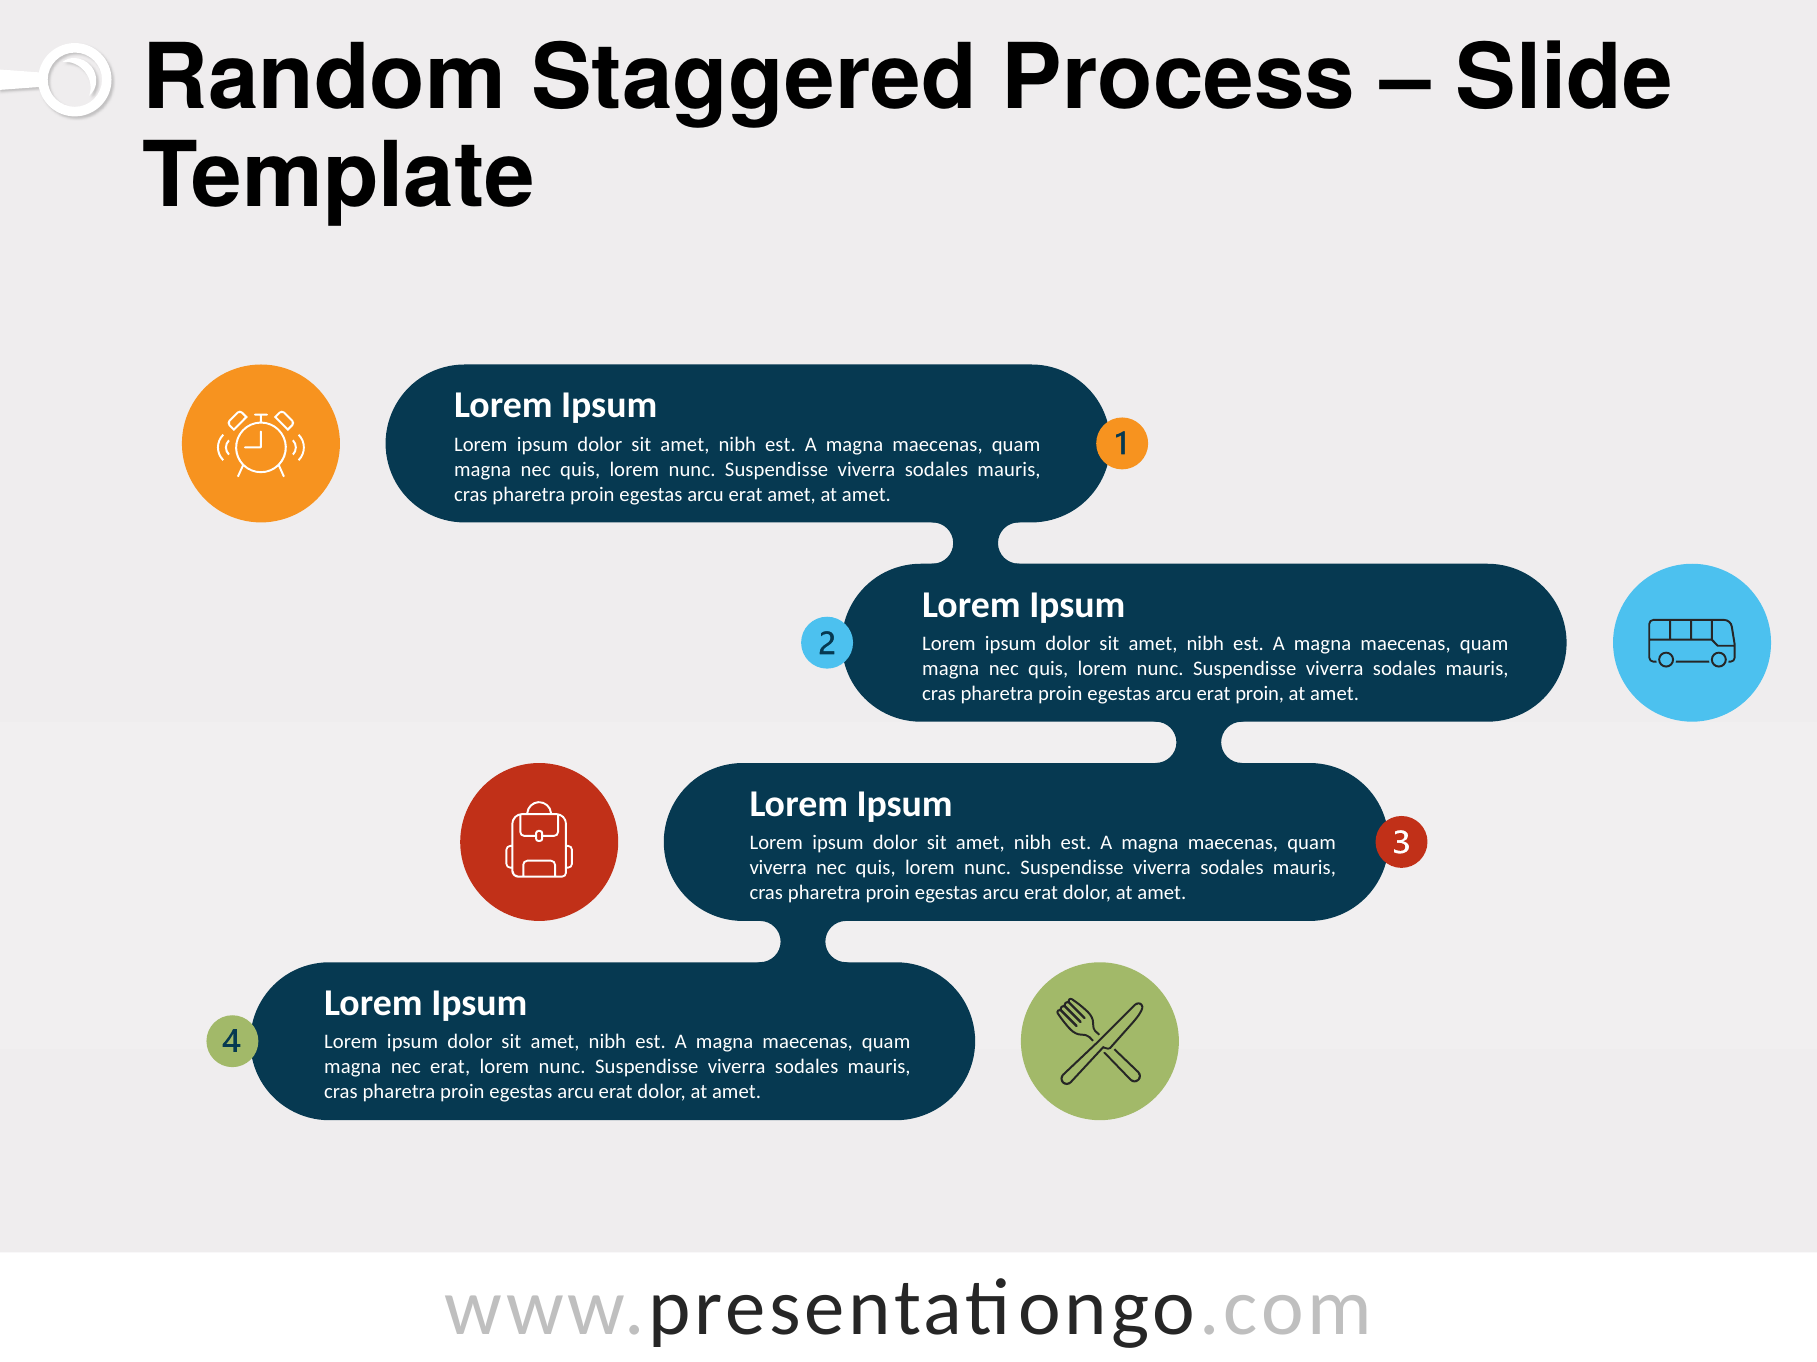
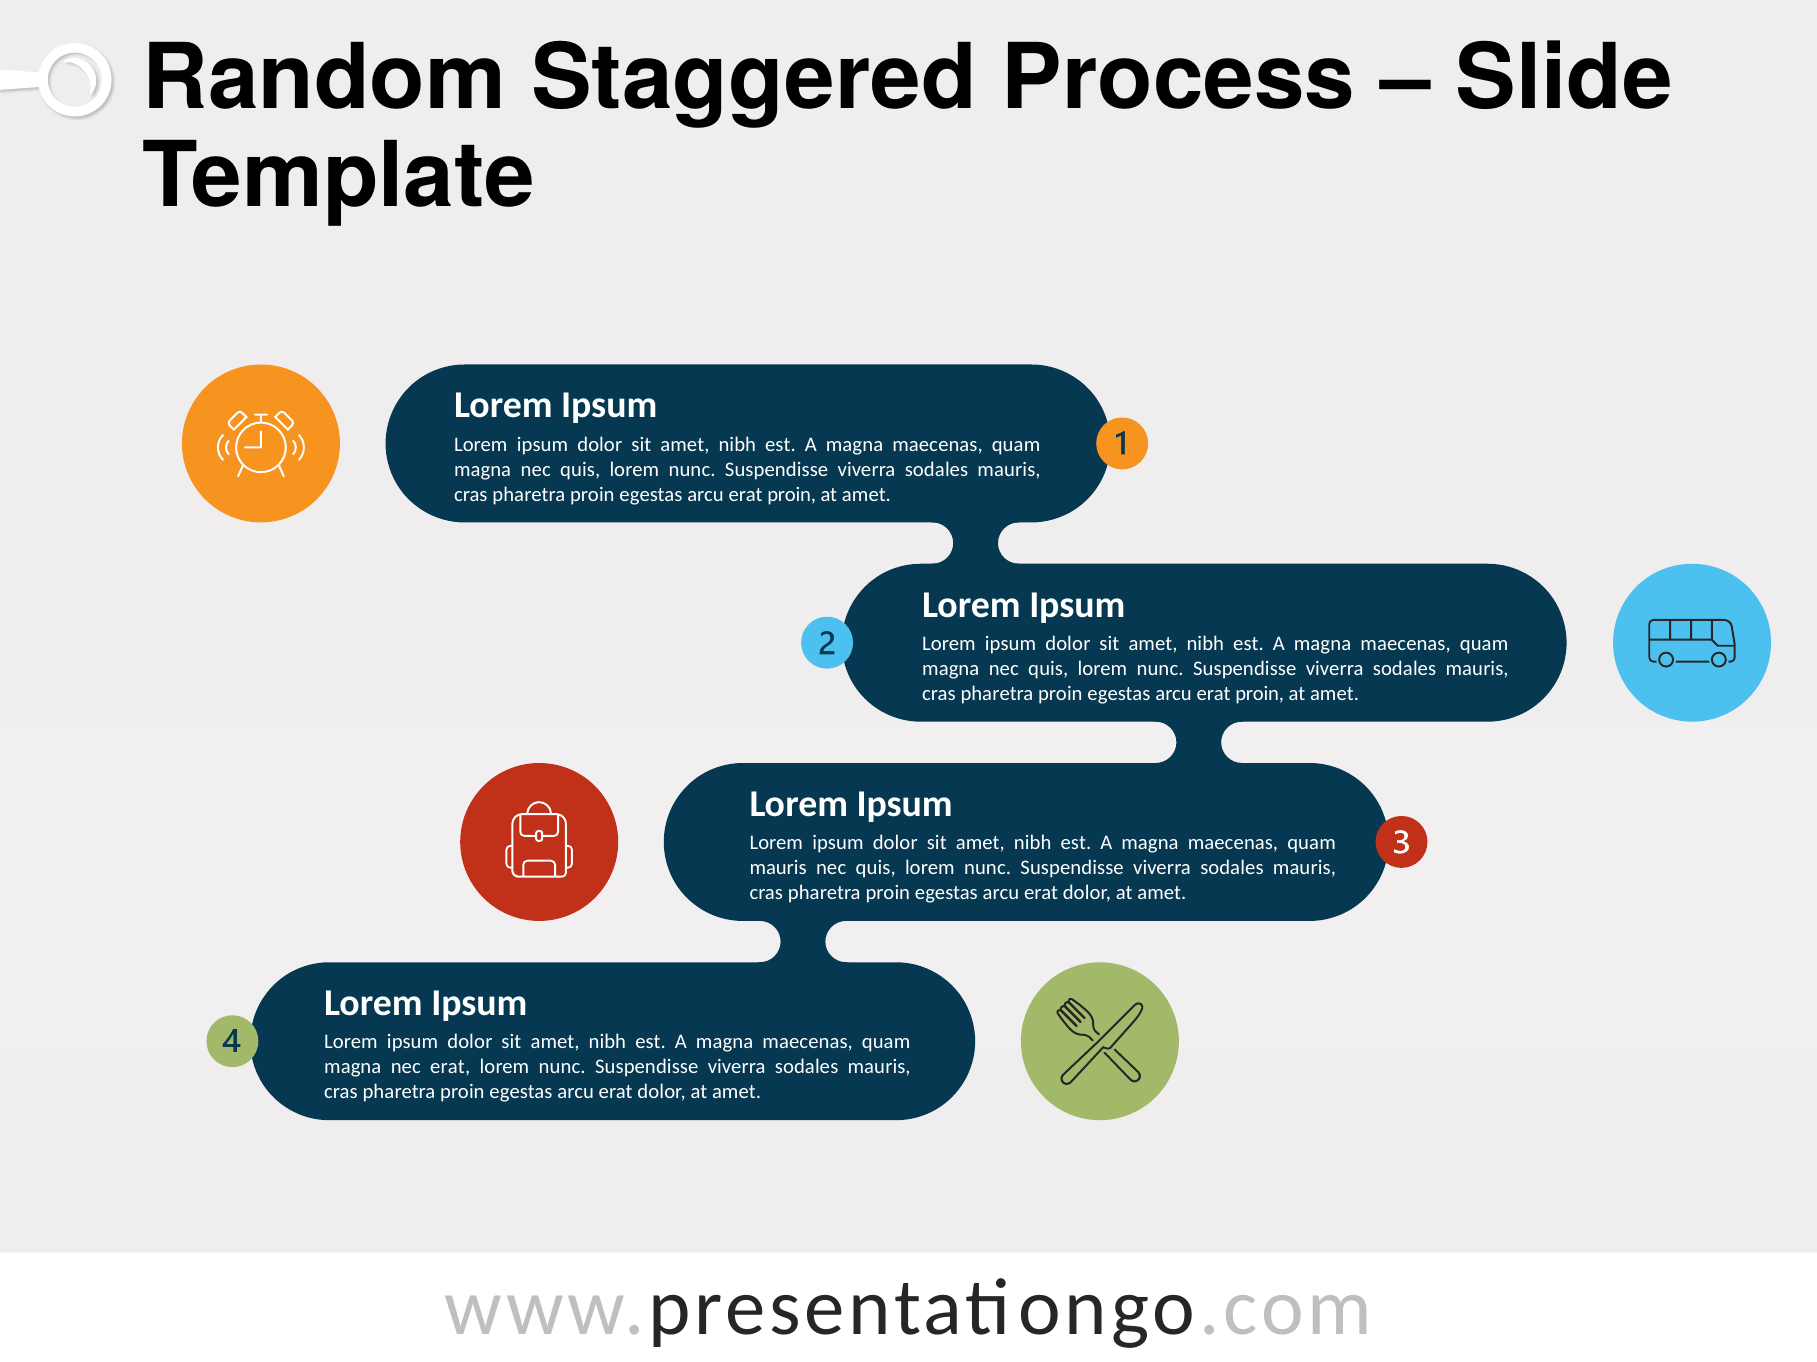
amet: amet -> proin (792, 494)
viverra: viverra -> mauris (778, 868)
